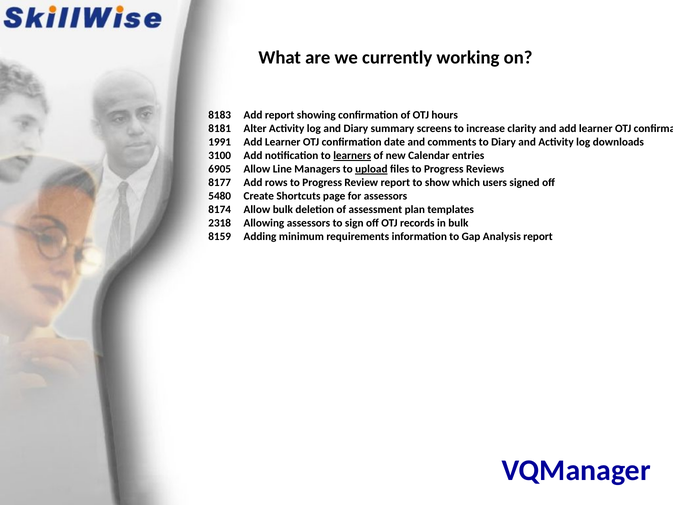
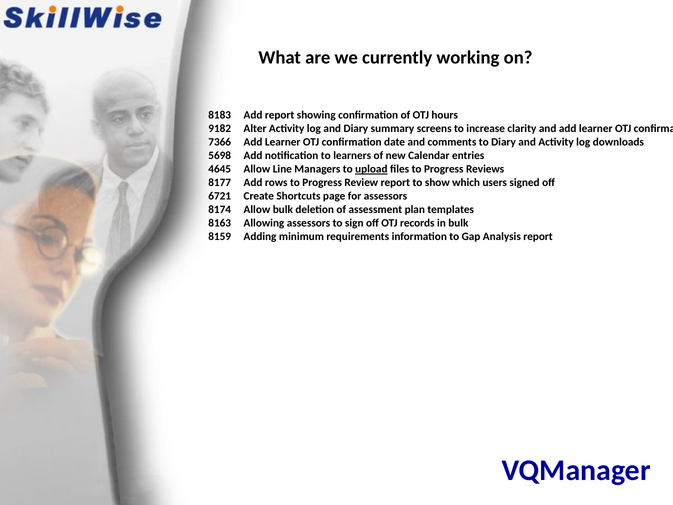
8181: 8181 -> 9182 (220, 129)
1991: 1991 -> 7366 (220, 142)
3100: 3100 -> 5698 (220, 156)
learners underline: present -> none (352, 156)
6905: 6905 -> 4645 (220, 169)
5480: 5480 -> 6721 (220, 196)
2318: 2318 -> 8163 (220, 223)
